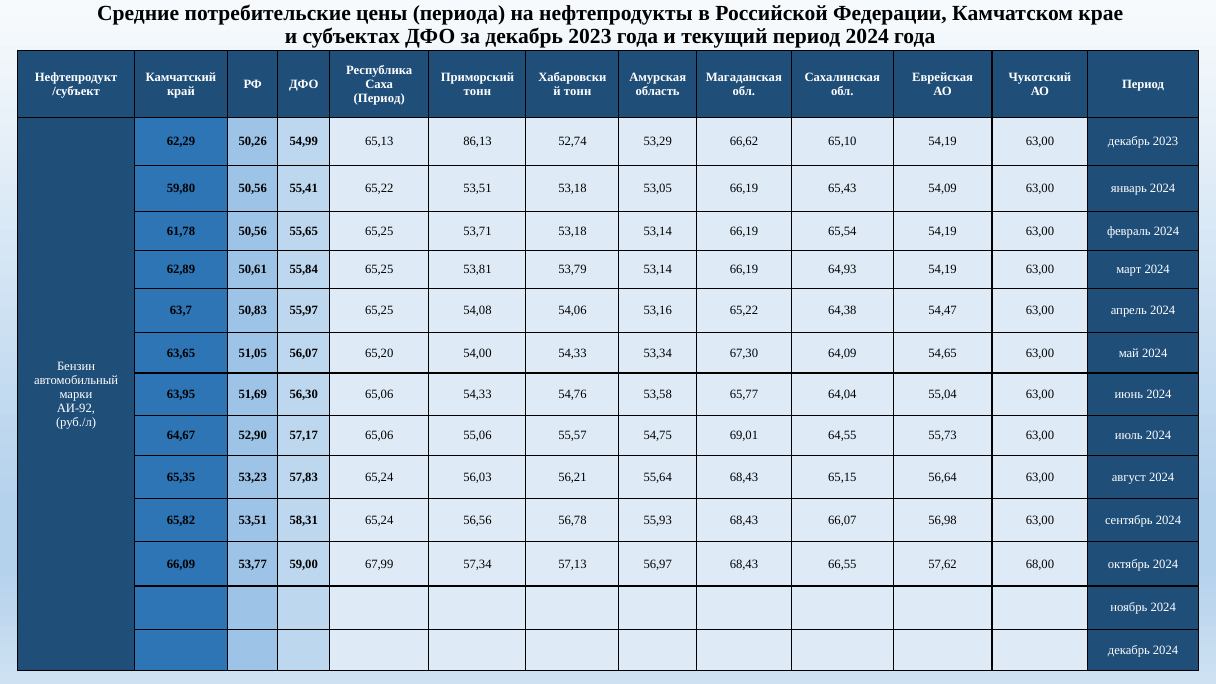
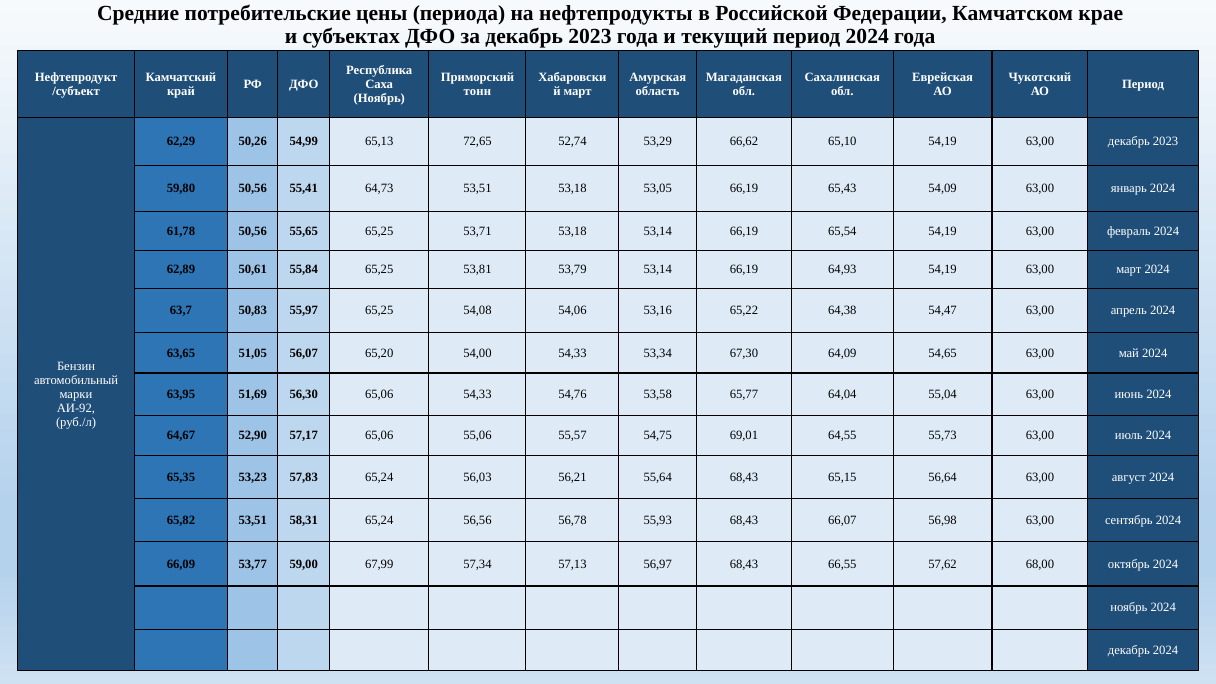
тонн: тонн -> март (578, 91)
Период: Период -> Ноябрь (379, 98)
86,13: 86,13 -> 72,65 (477, 141)
55,41 65,22: 65,22 -> 64,73 (379, 188)
